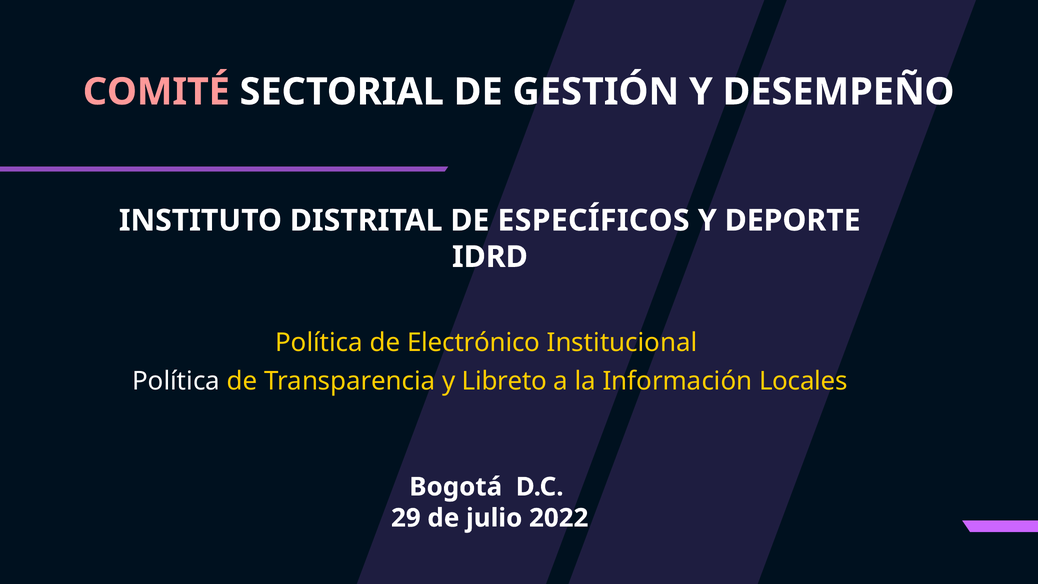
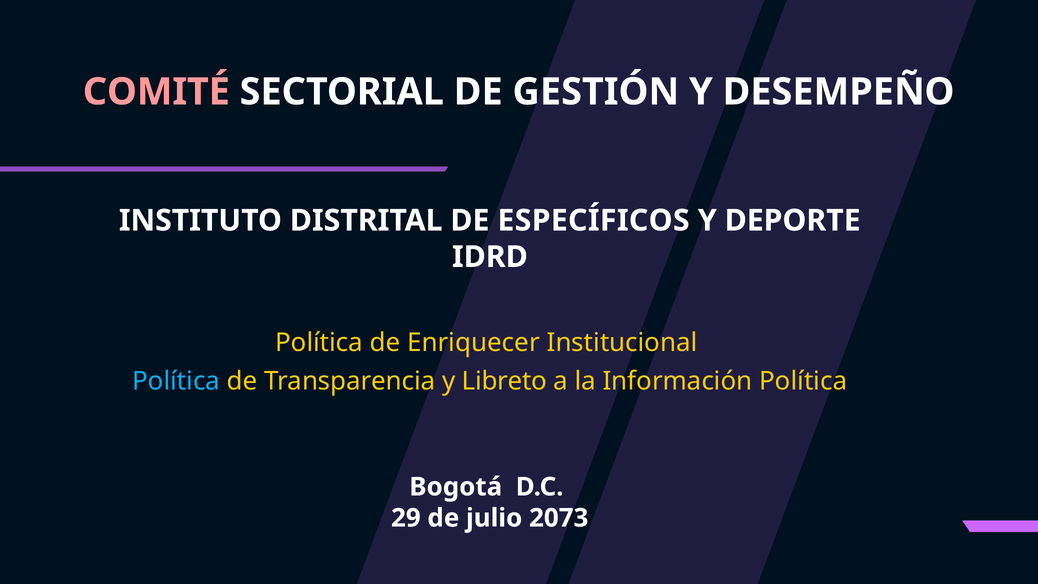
Electrónico: Electrónico -> Enriquecer (473, 342)
Política colour: white -> light blue (176, 381)
Información Locales: Locales -> Política (803, 381)
2022: 2022 -> 2073 (559, 518)
